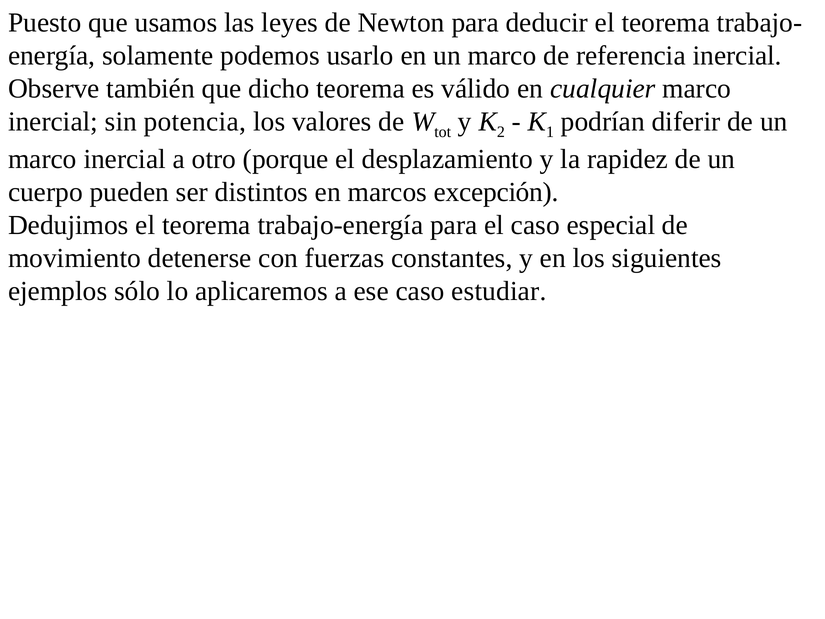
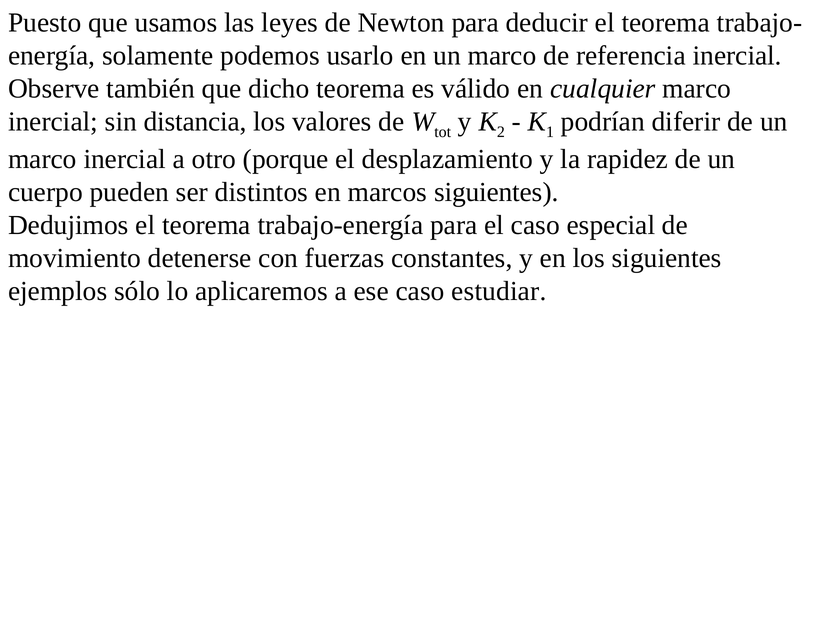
potencia: potencia -> distancia (195, 121)
marcos excepción: excepción -> siguientes (496, 192)
